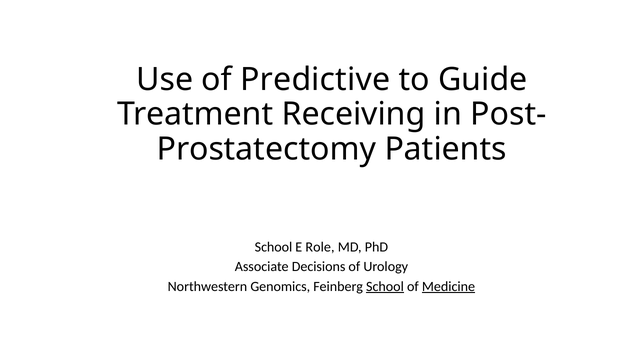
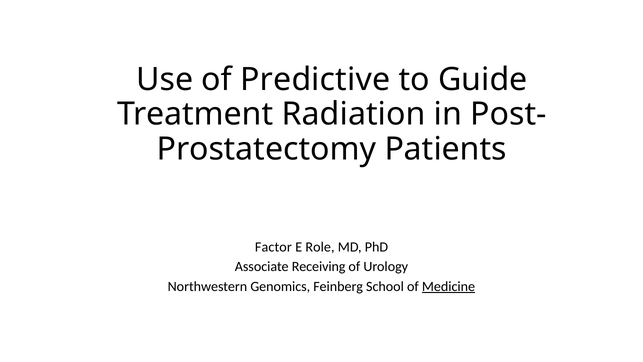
Receiving: Receiving -> Radiation (354, 114)
School: School -> Factor (273, 247)
Decisions: Decisions -> Receiving (319, 267)
School underline: present -> none (385, 286)
